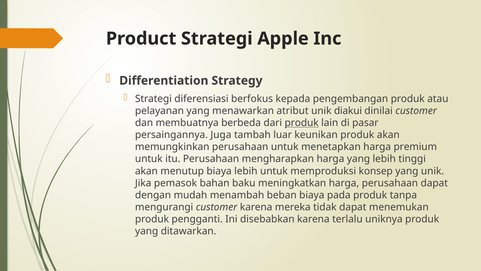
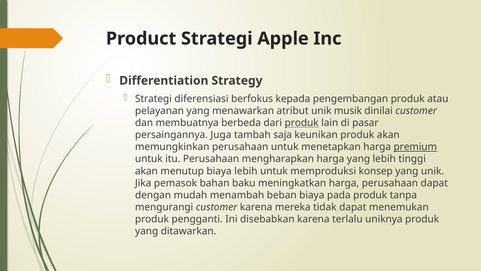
diakui: diakui -> musik (348, 111)
luar: luar -> saja (283, 135)
premium underline: none -> present (415, 147)
